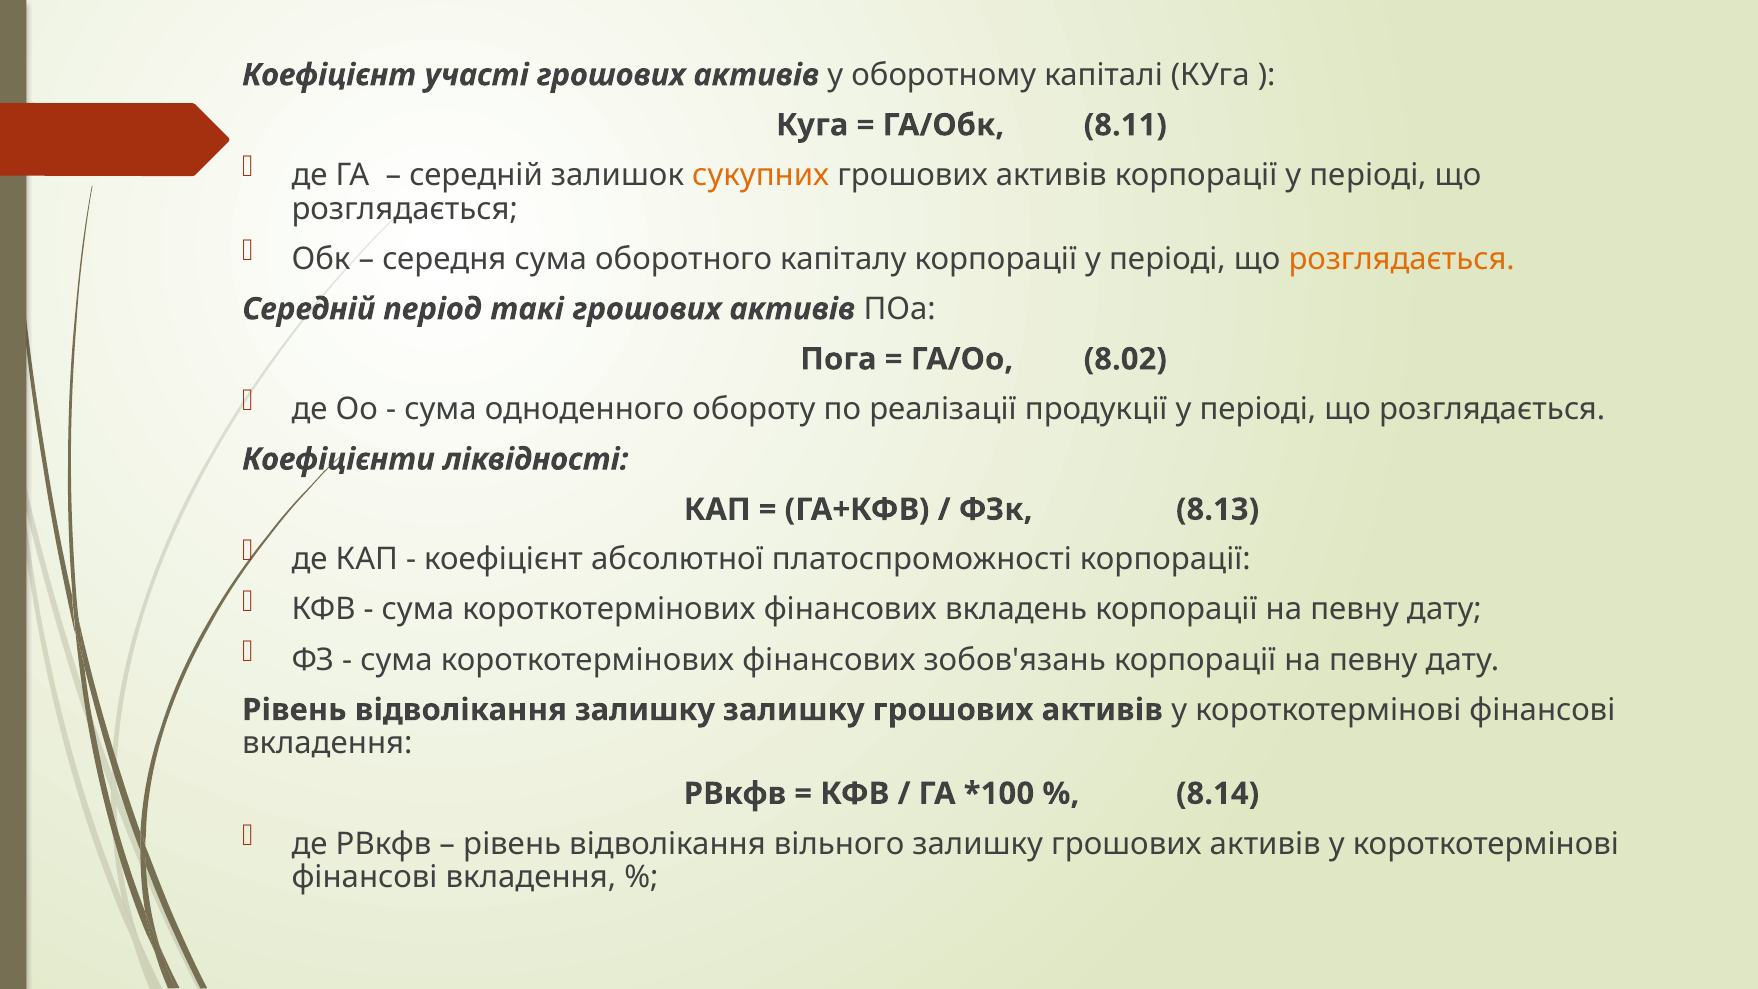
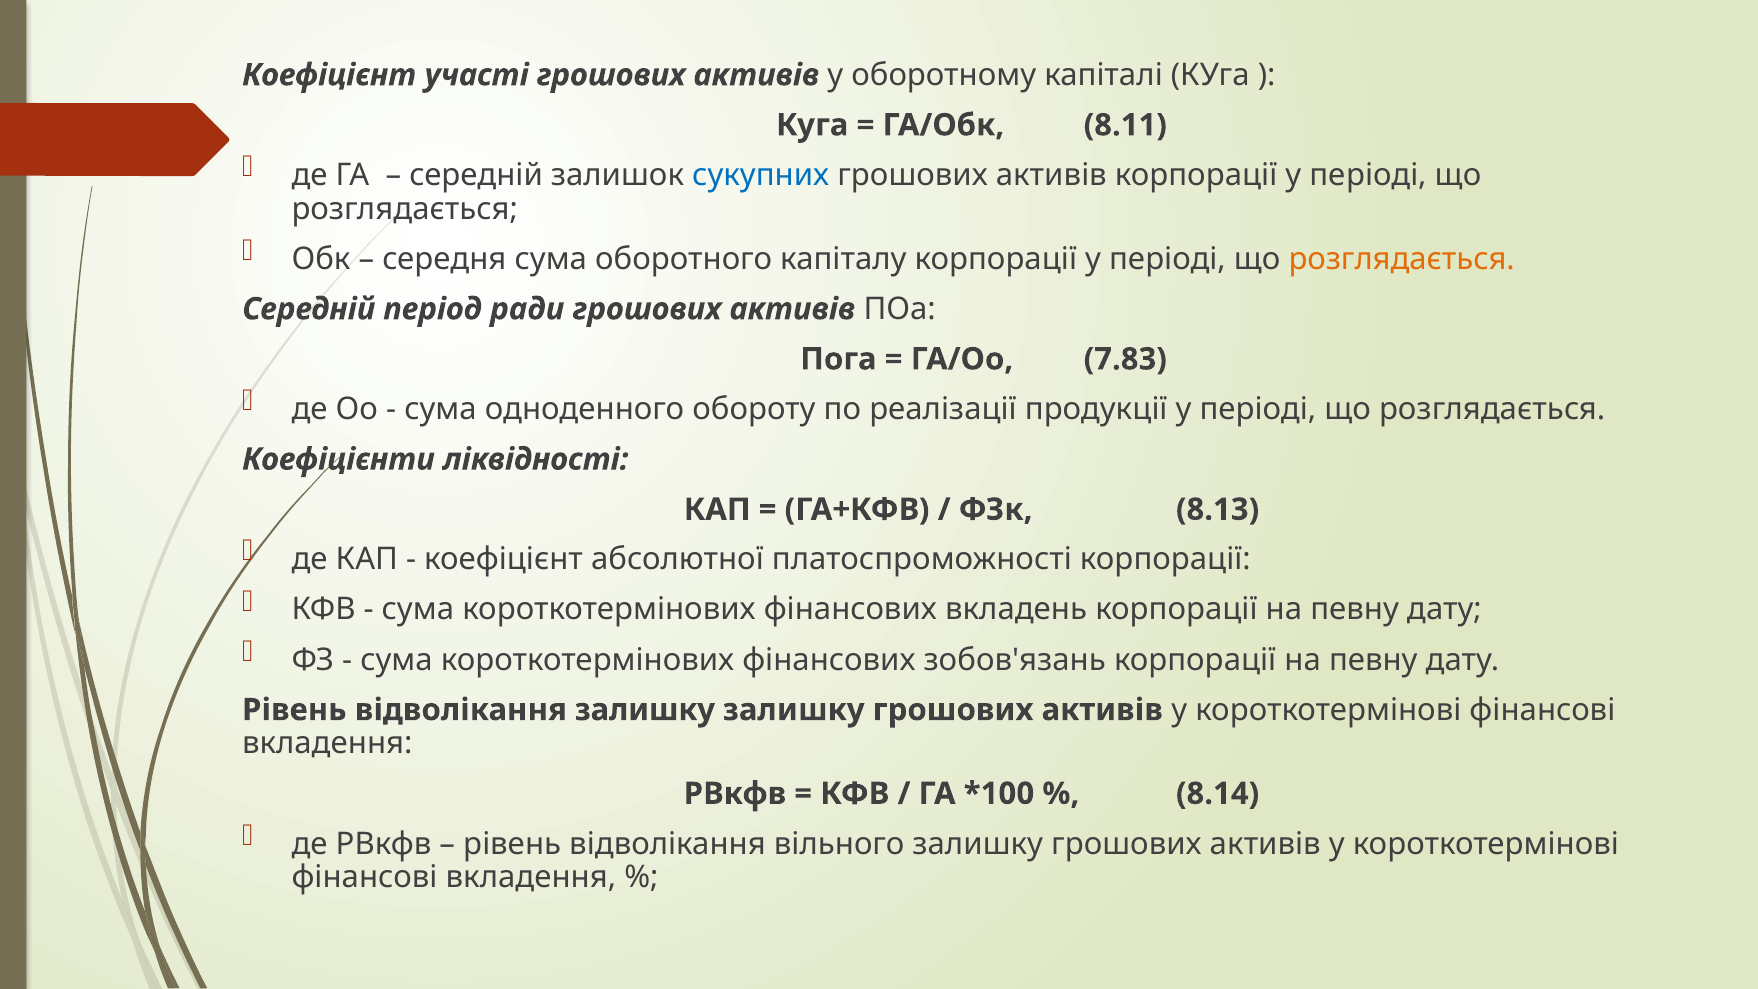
сукупних colour: orange -> blue (761, 175)
такі: такі -> ради (527, 309)
8.02: 8.02 -> 7.83 (1125, 359)
